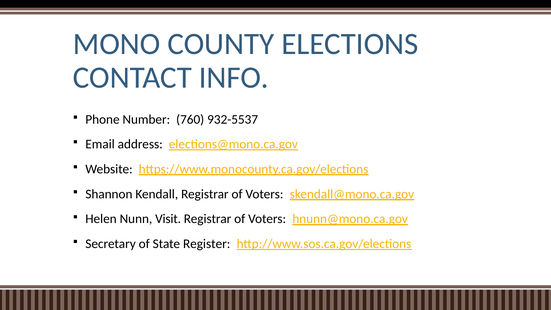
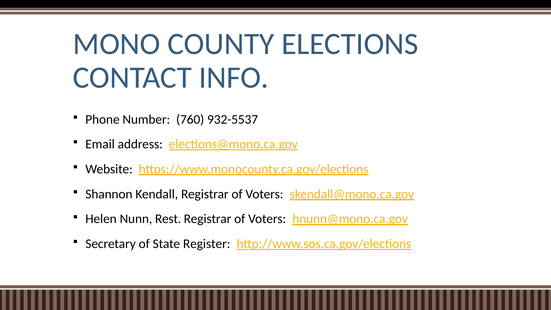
Visit: Visit -> Rest (168, 219)
